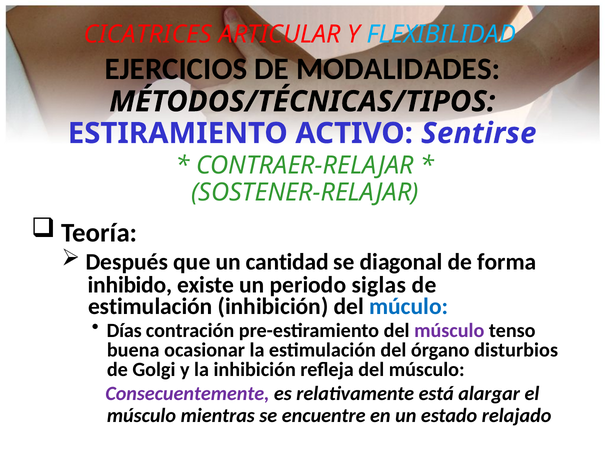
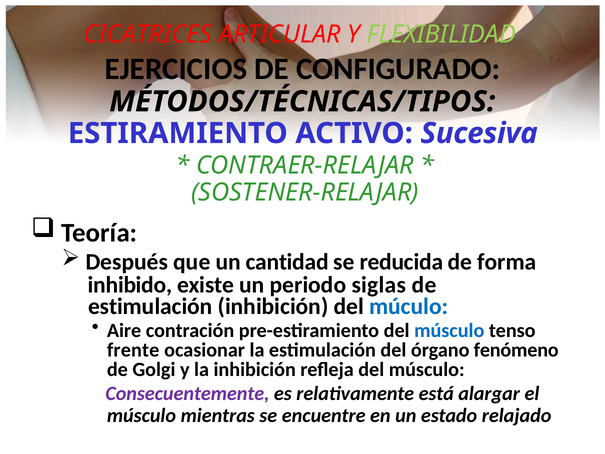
FLEXIBILIDAD colour: light blue -> light green (441, 35)
MODALIDADES: MODALIDADES -> CONFIGURADO (398, 69)
Sentirse: Sentirse -> Sucesiva (479, 133)
diagonal: diagonal -> reducida (401, 262)
Días: Días -> Aire (124, 331)
músculo colour: purple -> blue (449, 331)
buena: buena -> frente (133, 350)
disturbios: disturbios -> fenómeno (516, 350)
